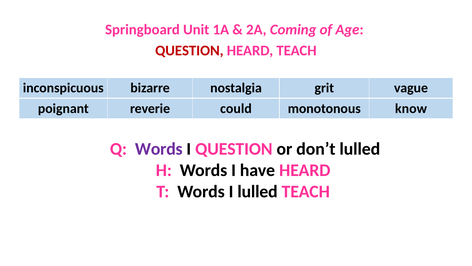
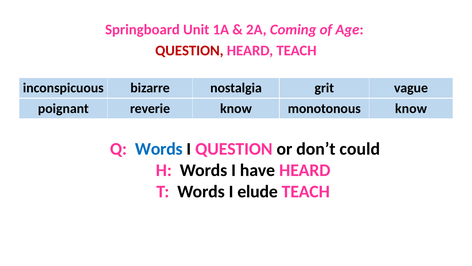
reverie could: could -> know (236, 108)
Words colour: purple -> blue (159, 149)
don’t lulled: lulled -> could (360, 149)
I lulled: lulled -> elude (258, 191)
